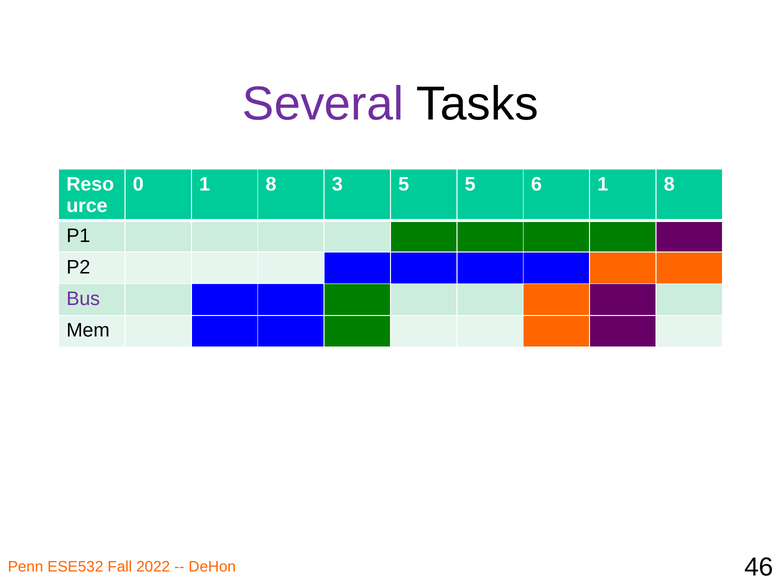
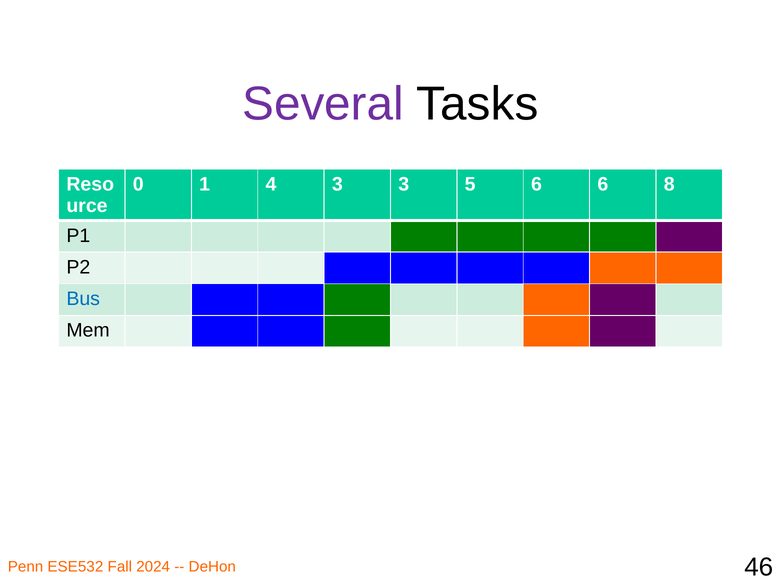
0 1 8: 8 -> 4 (271, 184)
3 5: 5 -> 3 (404, 184)
6 1: 1 -> 6 (603, 184)
Bus colour: purple -> blue (83, 299)
2022: 2022 -> 2024 (153, 567)
